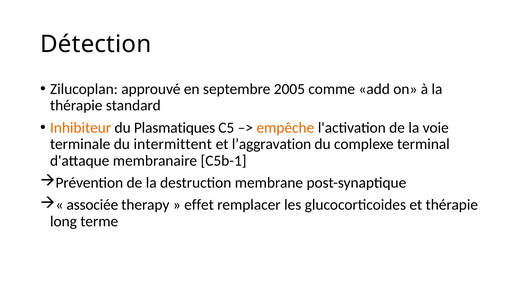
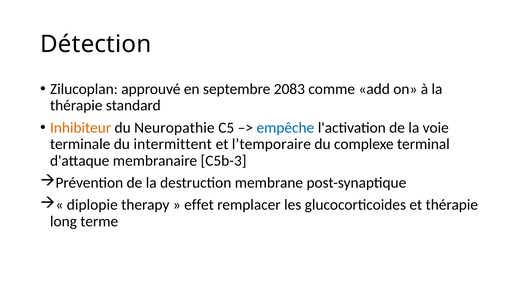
2005: 2005 -> 2083 (289, 89)
Plasmatiques: Plasmatiques -> Neuropathie (174, 128)
empêche colour: orange -> blue (285, 128)
l’aggravation: l’aggravation -> l’temporaire (271, 144)
C5b-1: C5b-1 -> C5b-3 (224, 161)
associée: associée -> diplopie (92, 205)
